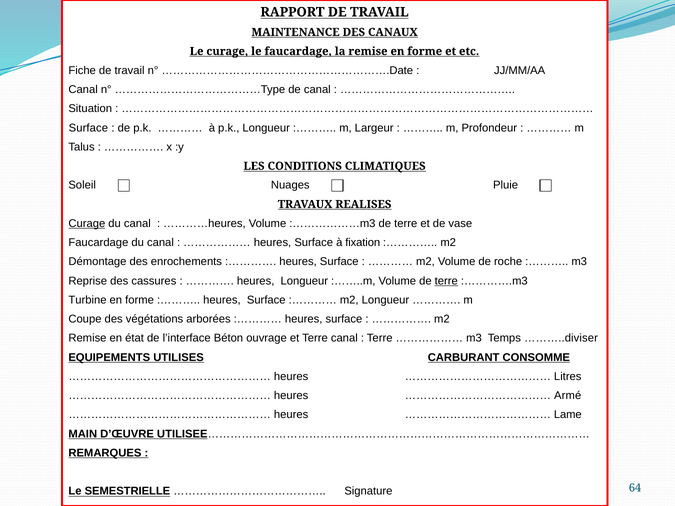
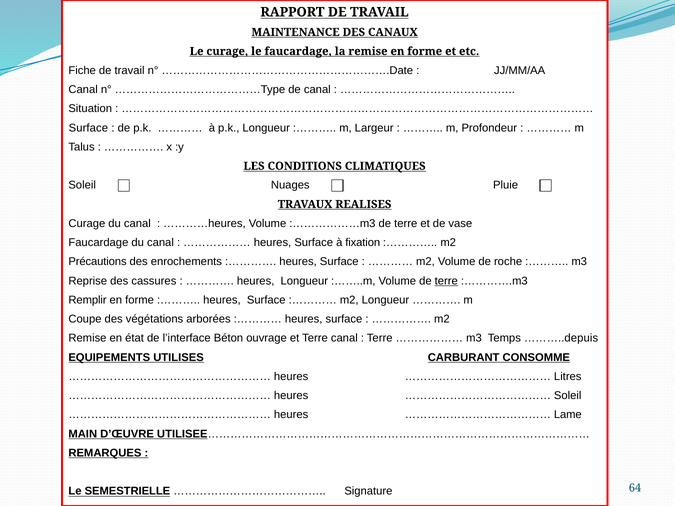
Curage underline: present -> none (87, 224)
Démontage: Démontage -> Précautions (98, 262)
Turbine: Turbine -> Remplir (88, 300)
………..diviser: ………..diviser -> ………..depuis (561, 338)
Armé: Armé -> Soleil (568, 396)
